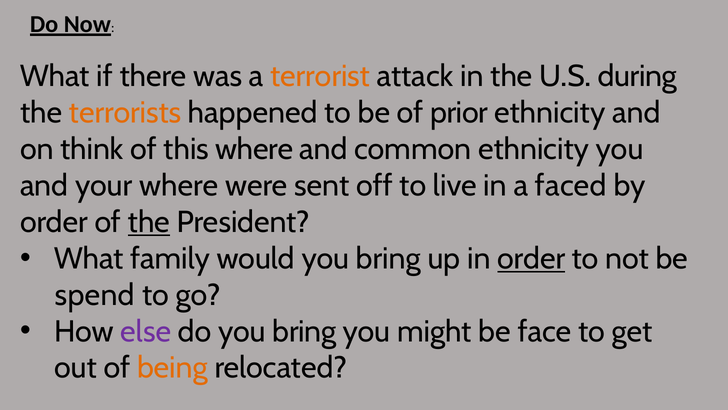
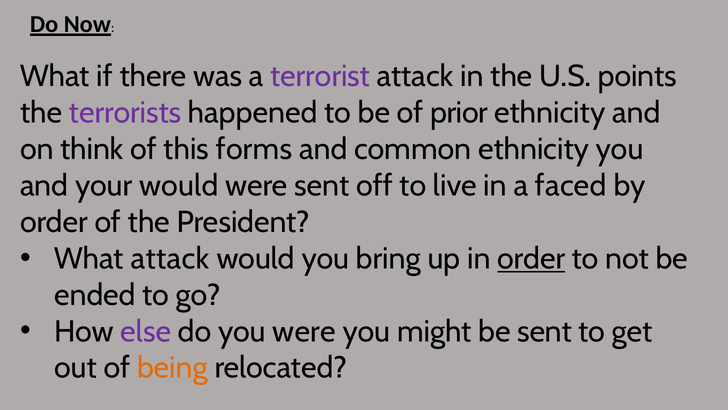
terrorist colour: orange -> purple (320, 76)
during: during -> points (637, 76)
terrorists colour: orange -> purple (125, 113)
this where: where -> forms (254, 149)
your where: where -> would (179, 186)
the underline: present -> none (149, 222)
What family: family -> attack (170, 258)
spend: spend -> ended (95, 295)
do you bring: bring -> were (304, 331)
be face: face -> sent (545, 331)
